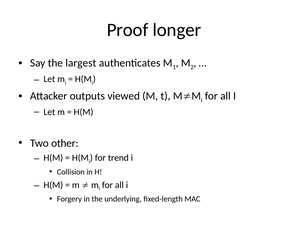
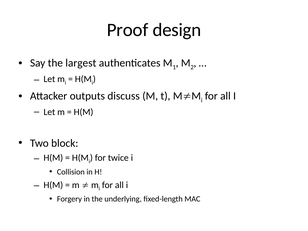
longer: longer -> design (177, 30)
viewed: viewed -> discuss (124, 96)
other: other -> block (65, 143)
trend: trend -> twice (118, 158)
